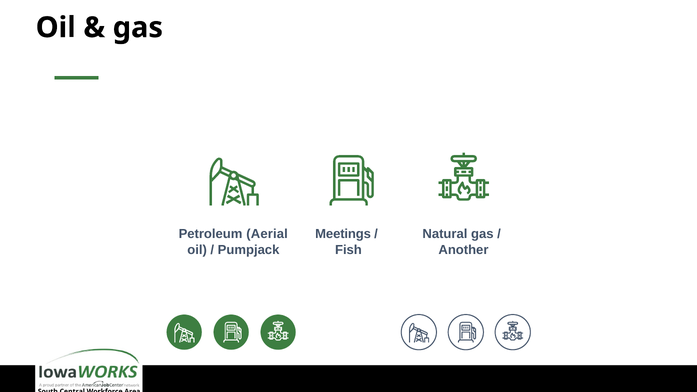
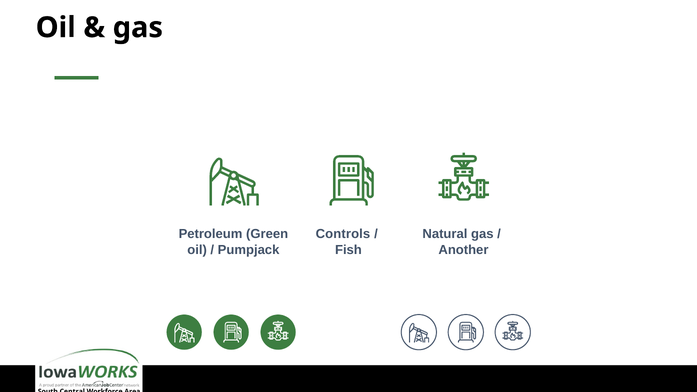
Aerial: Aerial -> Green (267, 234)
Meetings: Meetings -> Controls (343, 234)
